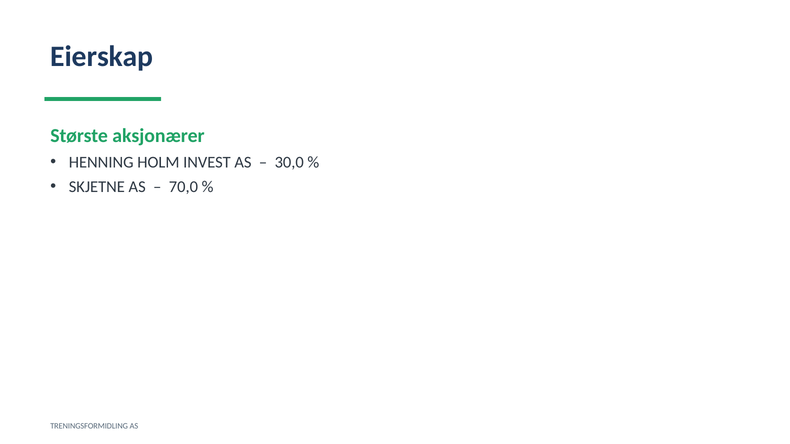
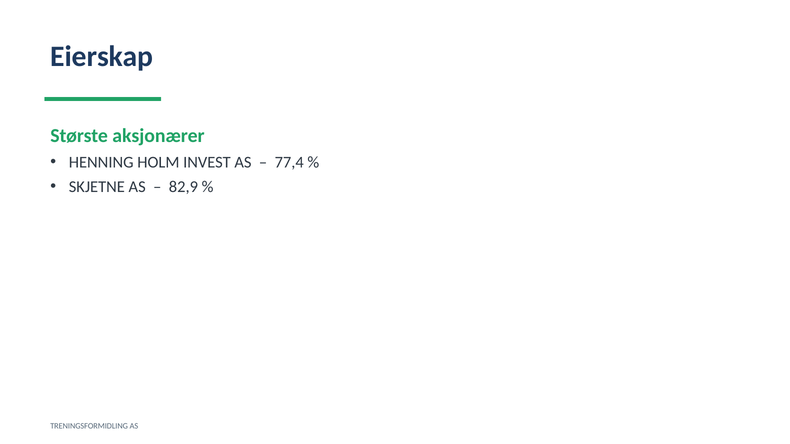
30,0: 30,0 -> 77,4 (289, 162)
70,0: 70,0 -> 82,9 (183, 187)
